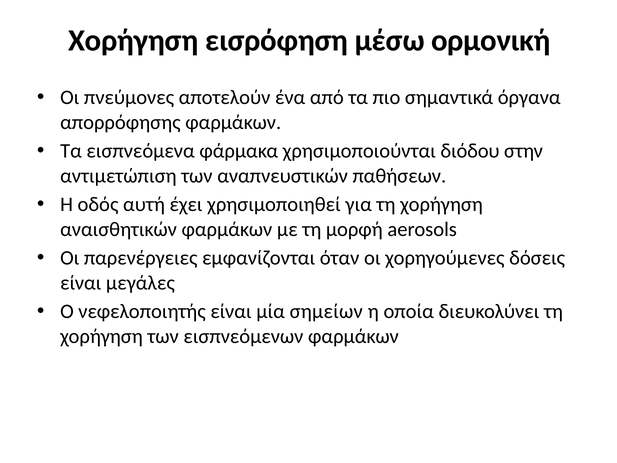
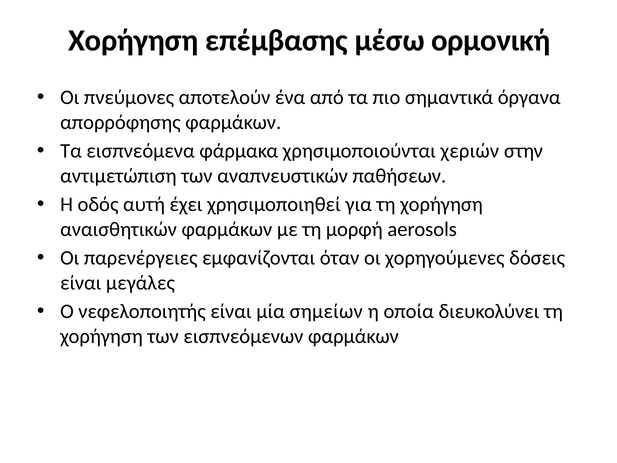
εισρόφηση: εισρόφηση -> επέμβασης (277, 41)
διόδου: διόδου -> χεριών (470, 151)
